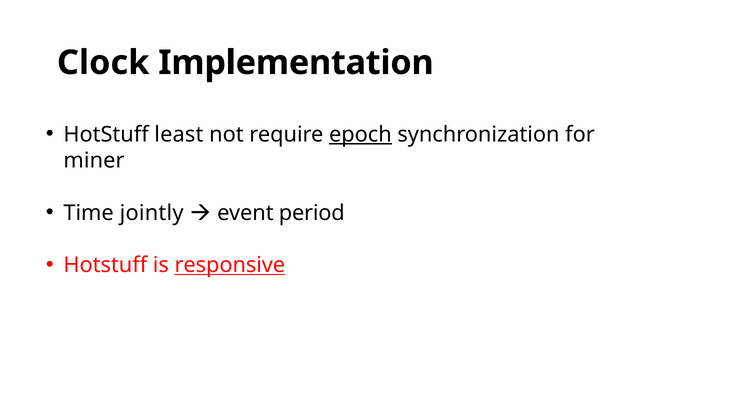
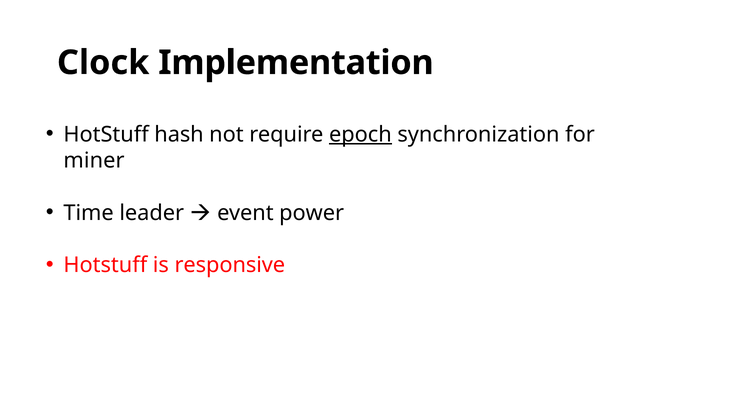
least: least -> hash (179, 135)
jointly: jointly -> leader (152, 213)
period: period -> power (312, 213)
responsive underline: present -> none (230, 265)
